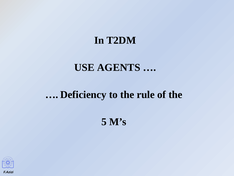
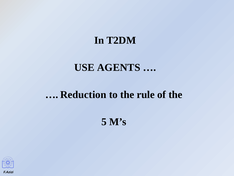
Deficiency: Deficiency -> Reduction (83, 94)
